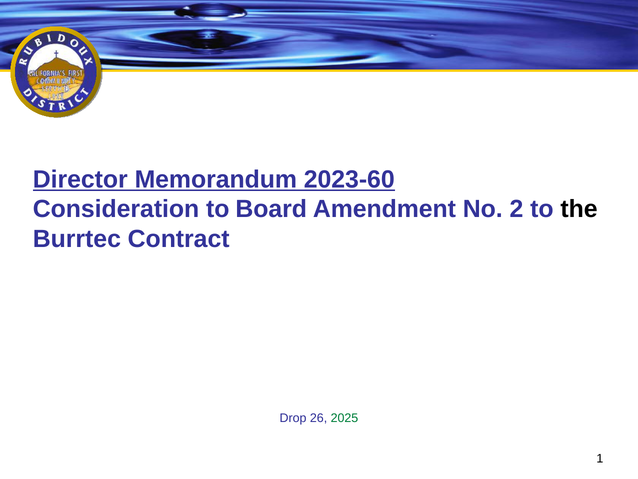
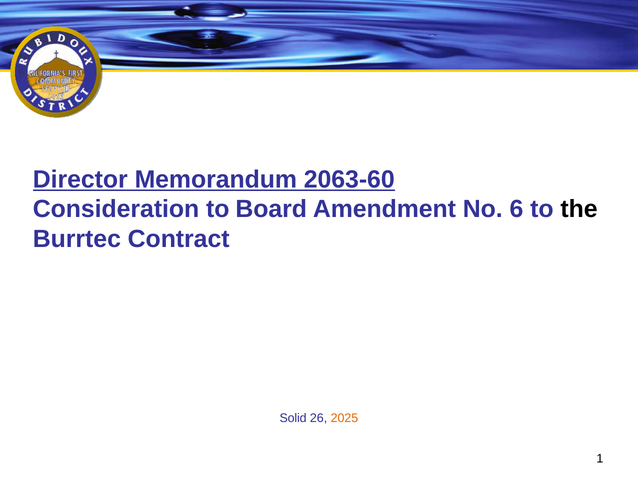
2023-60: 2023-60 -> 2063-60 (349, 179)
2: 2 -> 6 (516, 209)
Drop: Drop -> Solid (293, 418)
2025 colour: green -> orange (344, 418)
